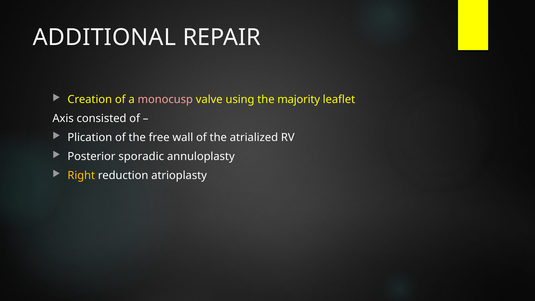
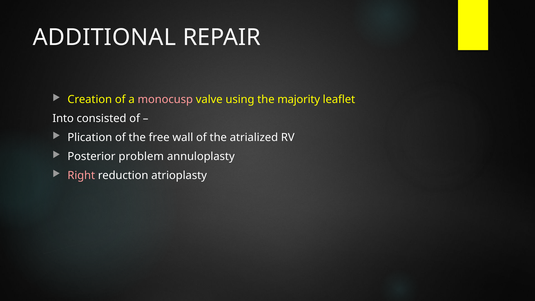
Axis: Axis -> Into (63, 119)
sporadic: sporadic -> problem (141, 156)
Right colour: yellow -> pink (81, 175)
